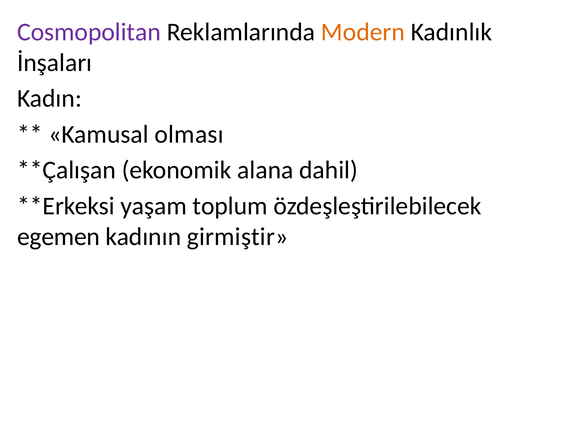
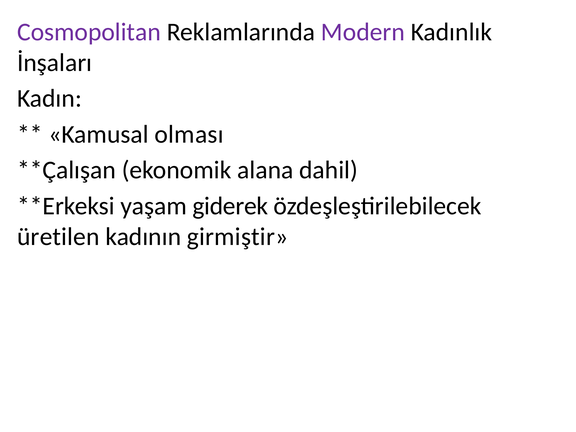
Modern colour: orange -> purple (363, 32)
toplum: toplum -> giderek (230, 206)
egemen: egemen -> üretilen (58, 237)
